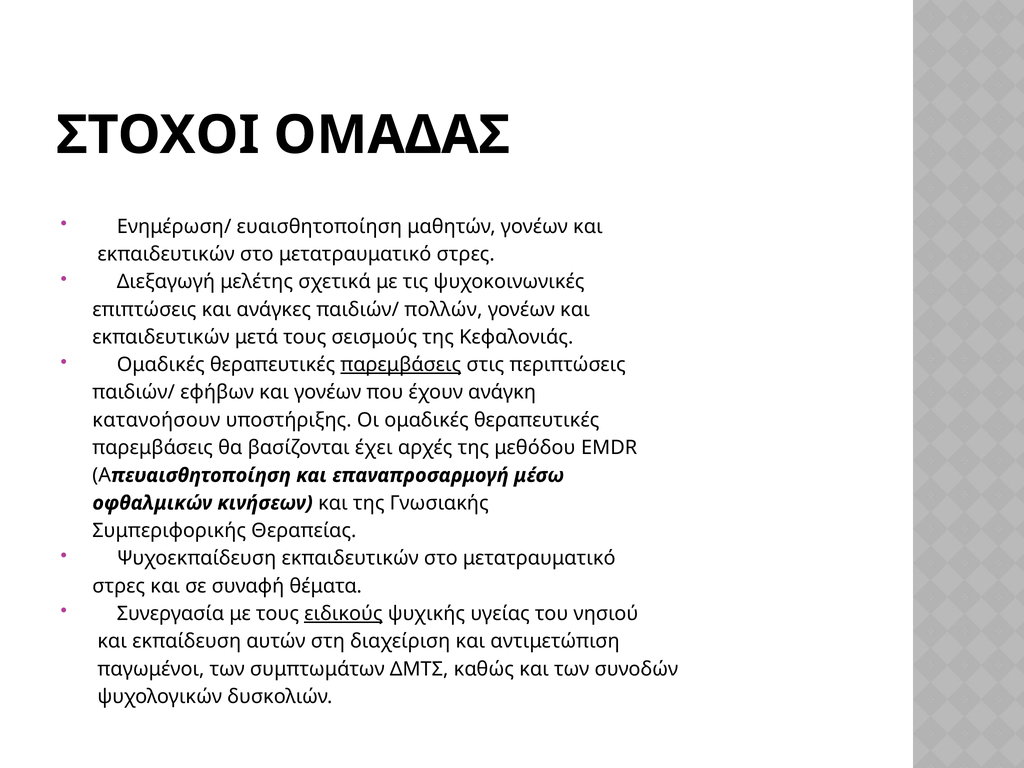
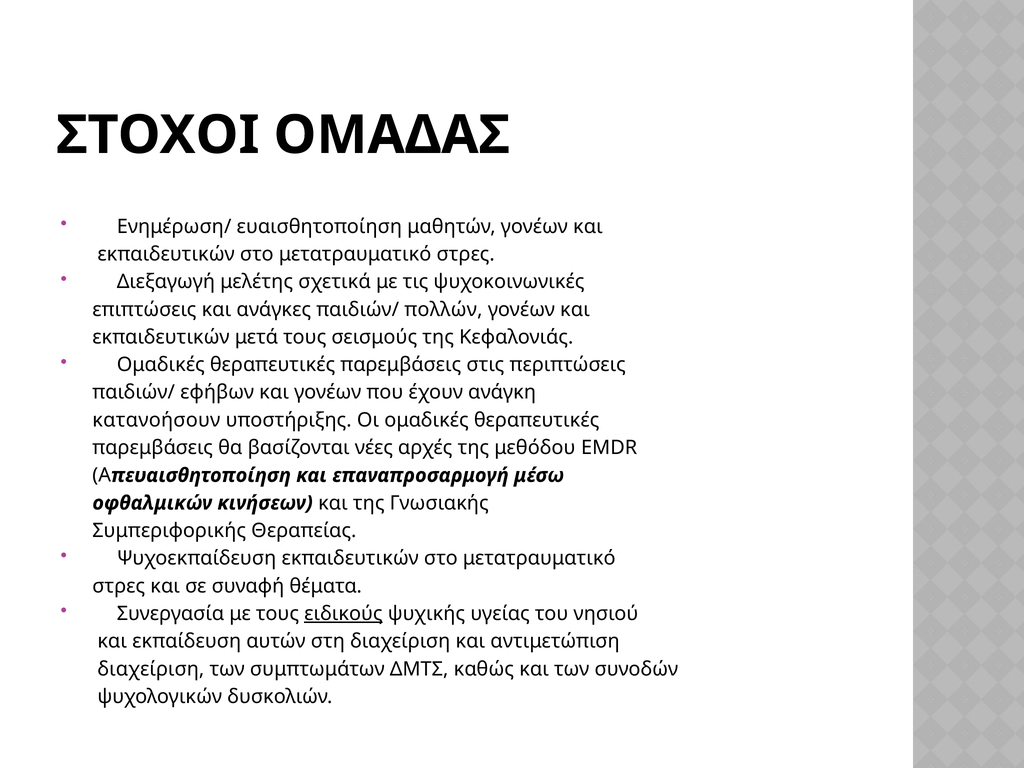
παρεμβάσεις underline: present -> none (401, 365)
έχει: έχει -> νέες (374, 448)
παγωμένοι: παγωμένοι -> διαχείριση (151, 669)
